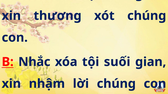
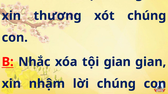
tội suối: suối -> gian (117, 62)
